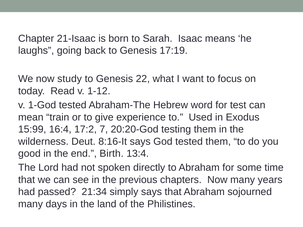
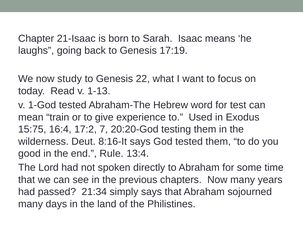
1-12: 1-12 -> 1-13 (99, 91)
15:99: 15:99 -> 15:75 (32, 129)
Birth: Birth -> Rule (112, 154)
